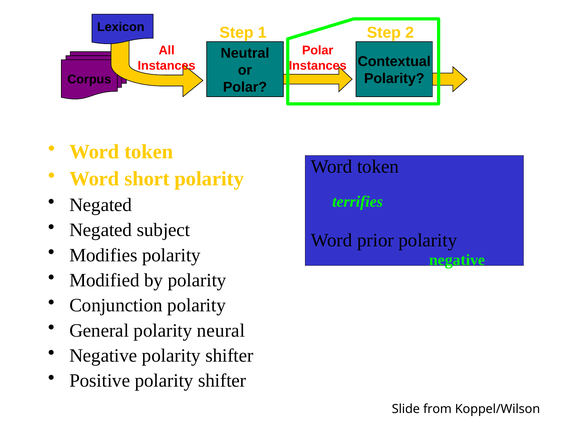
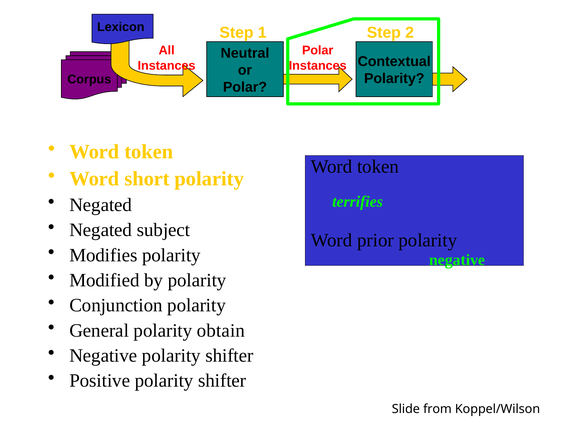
neural: neural -> obtain (221, 330)
